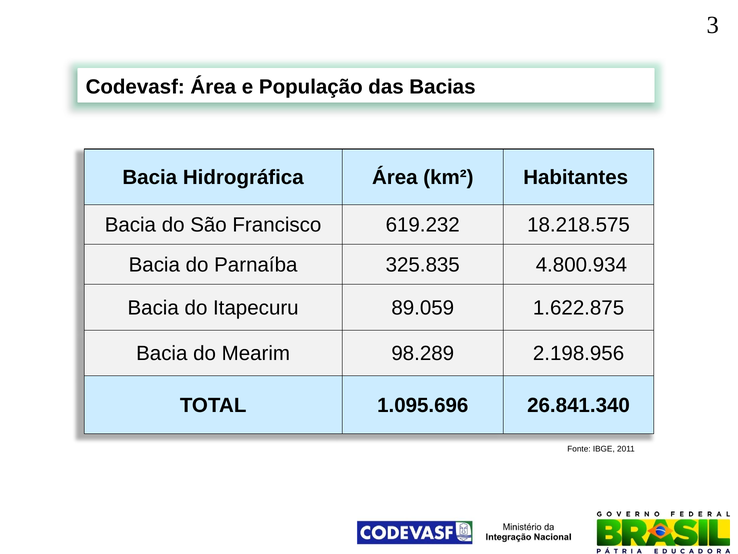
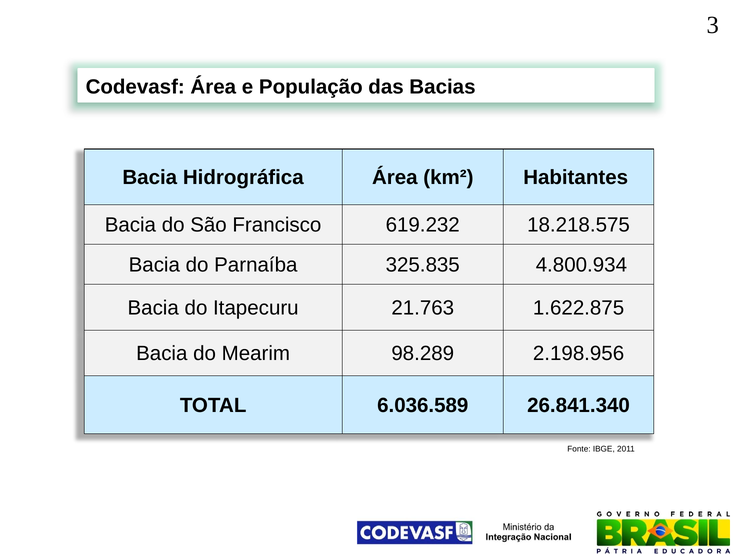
89.059: 89.059 -> 21.763 (423, 308)
1.095.696: 1.095.696 -> 6.036.589 (423, 405)
